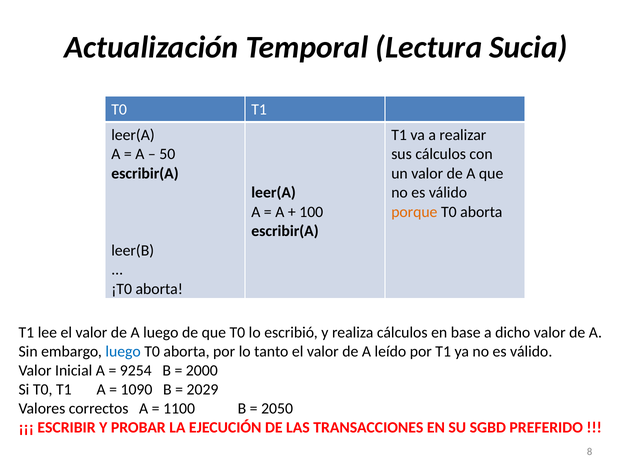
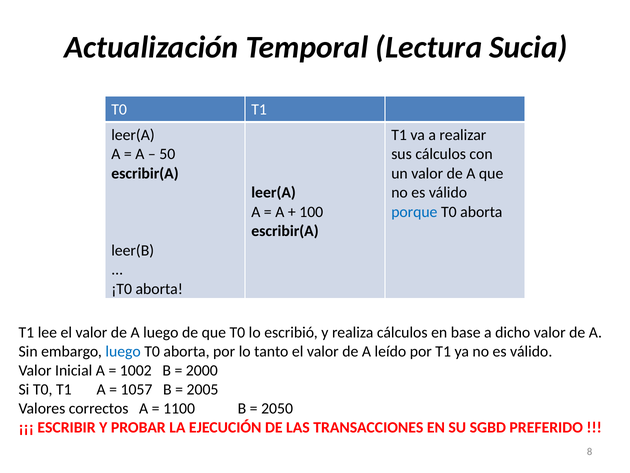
porque colour: orange -> blue (414, 212)
9254: 9254 -> 1002 (136, 370)
1090: 1090 -> 1057 (136, 389)
2029: 2029 -> 2005 (203, 389)
